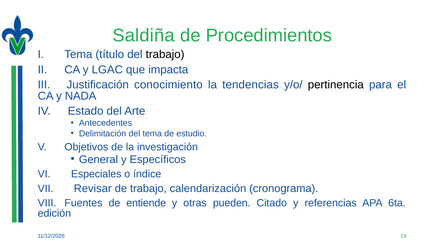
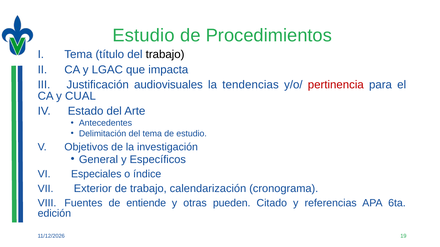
Saldiña: Saldiña -> Estudio (144, 35)
conocimiento: conocimiento -> audiovisuales (168, 85)
pertinencia colour: black -> red (336, 85)
NADA: NADA -> CUAL (81, 96)
Revisar: Revisar -> Exterior (93, 189)
